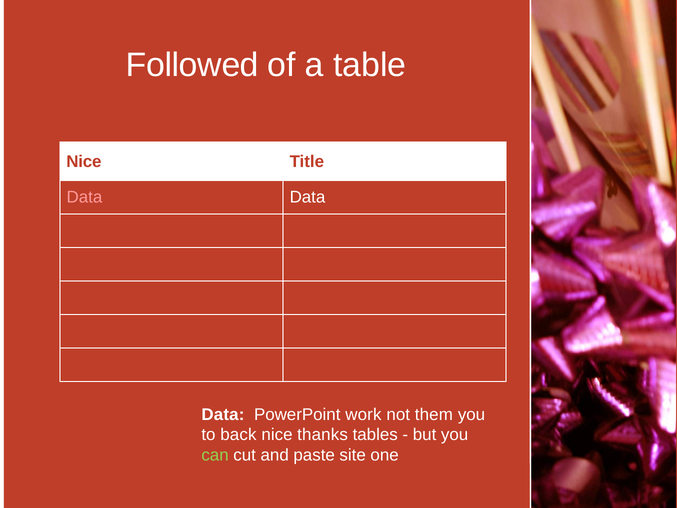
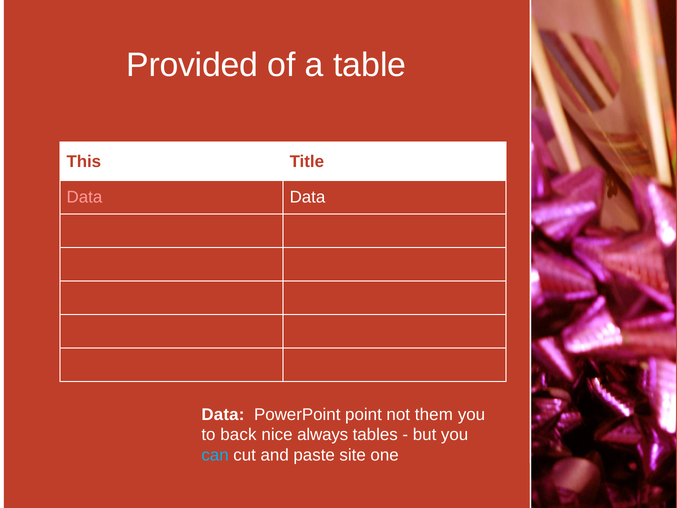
Followed: Followed -> Provided (192, 65)
Nice: Nice -> This (84, 161)
work: work -> point (363, 414)
thanks: thanks -> always (323, 435)
can colour: light green -> light blue (215, 455)
